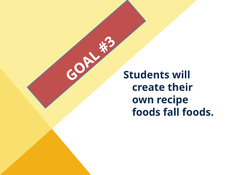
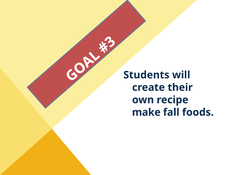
foods: foods -> make (146, 112)
